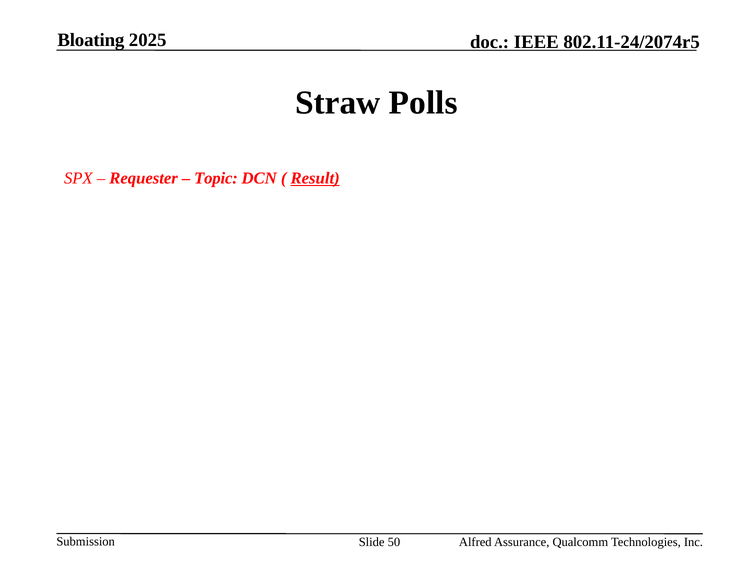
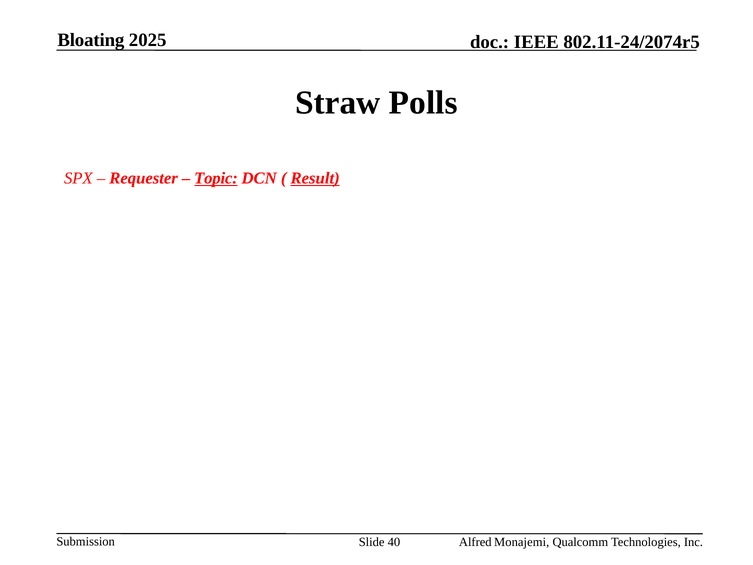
Topic underline: none -> present (216, 178)
50: 50 -> 40 (394, 542)
Assurance: Assurance -> Monajemi (522, 542)
